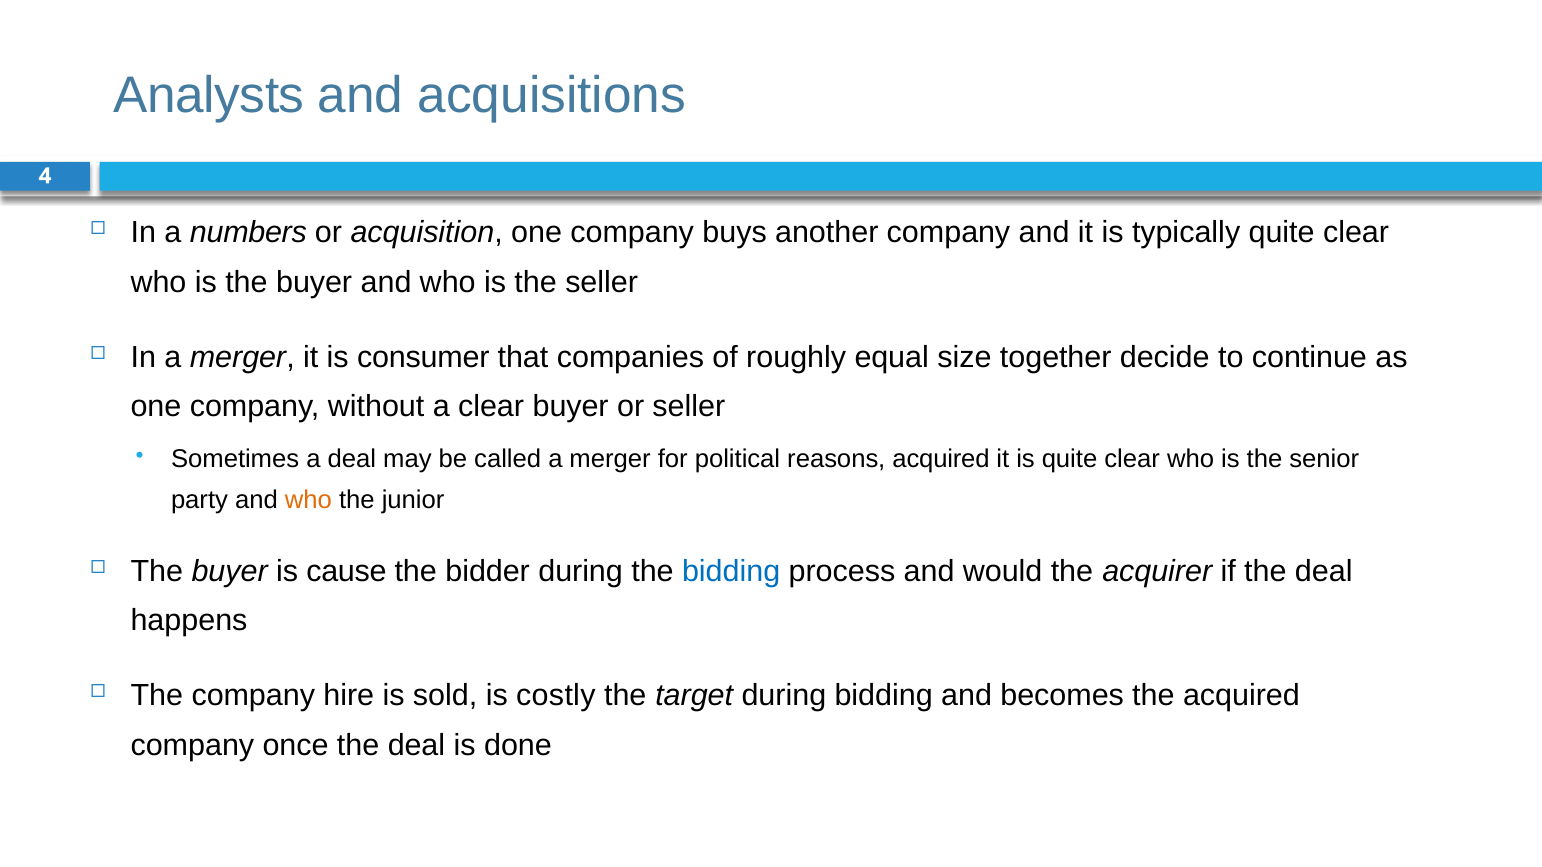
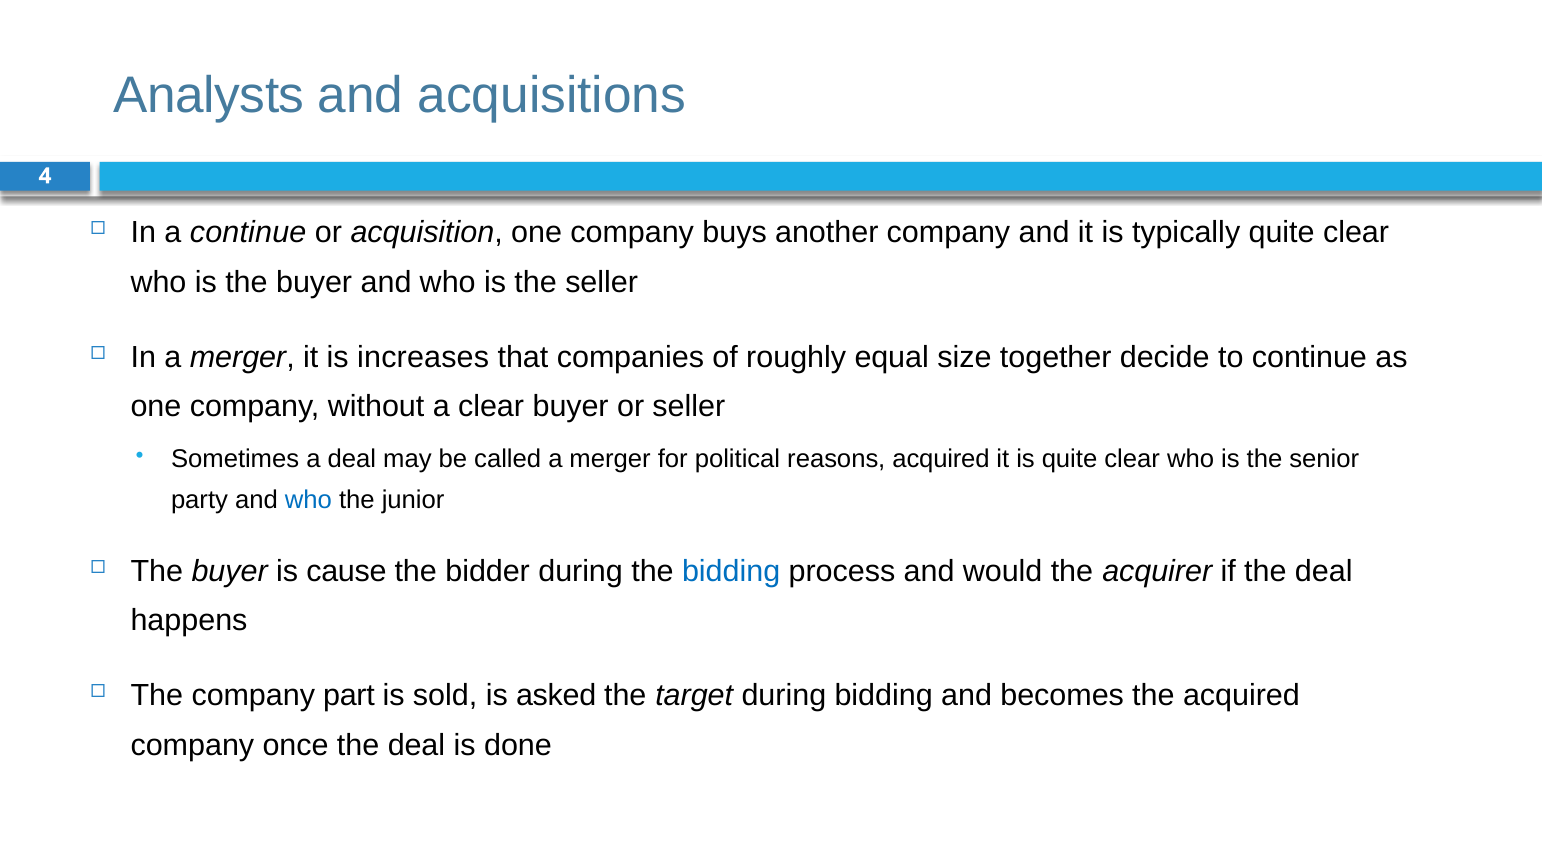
a numbers: numbers -> continue (248, 233)
consumer: consumer -> increases (423, 358)
who colour: orange -> blue (308, 501)
hire: hire -> part (349, 696)
costly: costly -> asked (556, 696)
